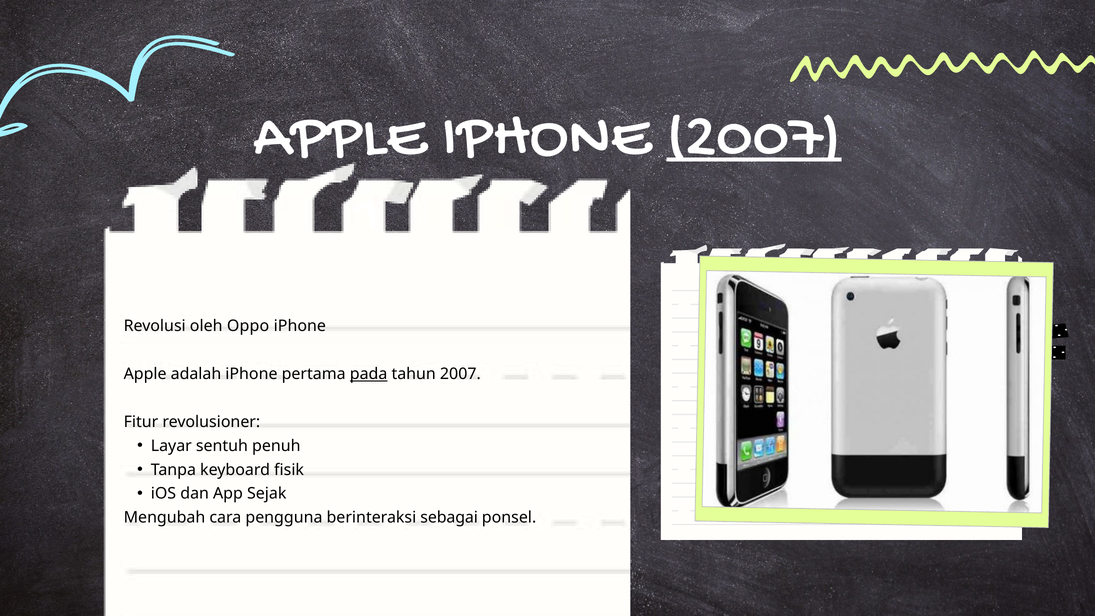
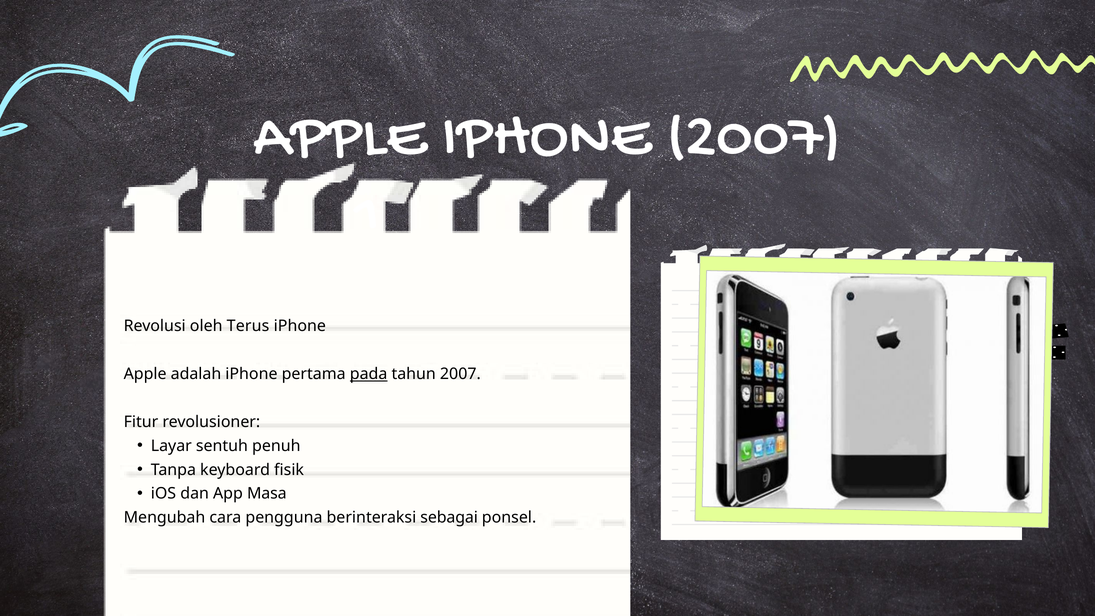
2007 underline: present -> none (754, 132)
Oppo: Oppo -> Terus (248, 326)
Sejak: Sejak -> Masa (267, 494)
